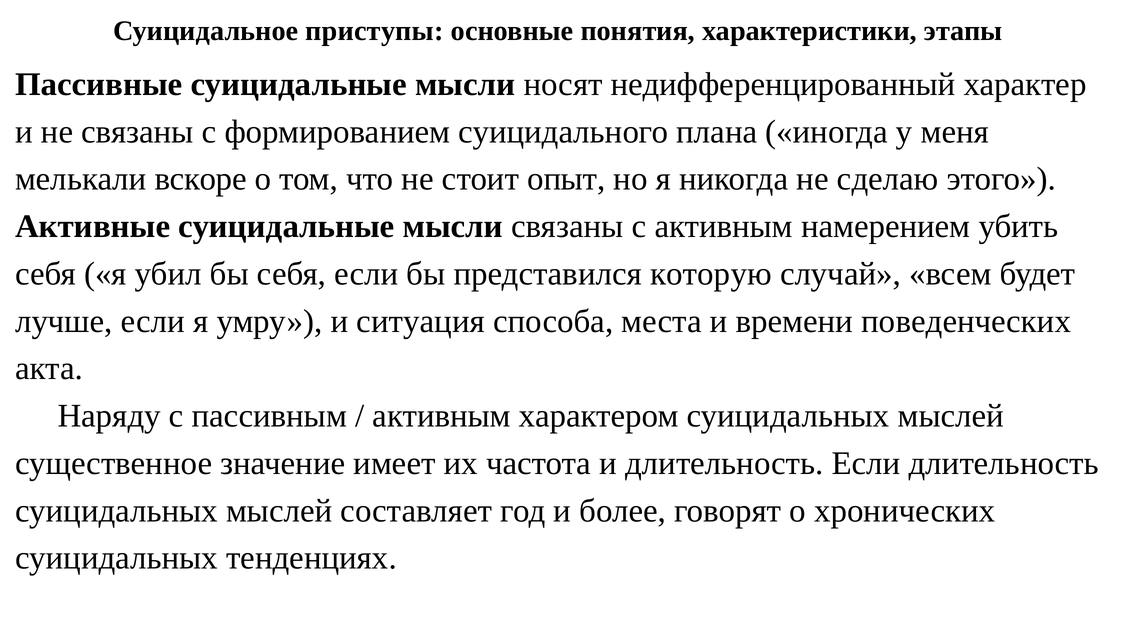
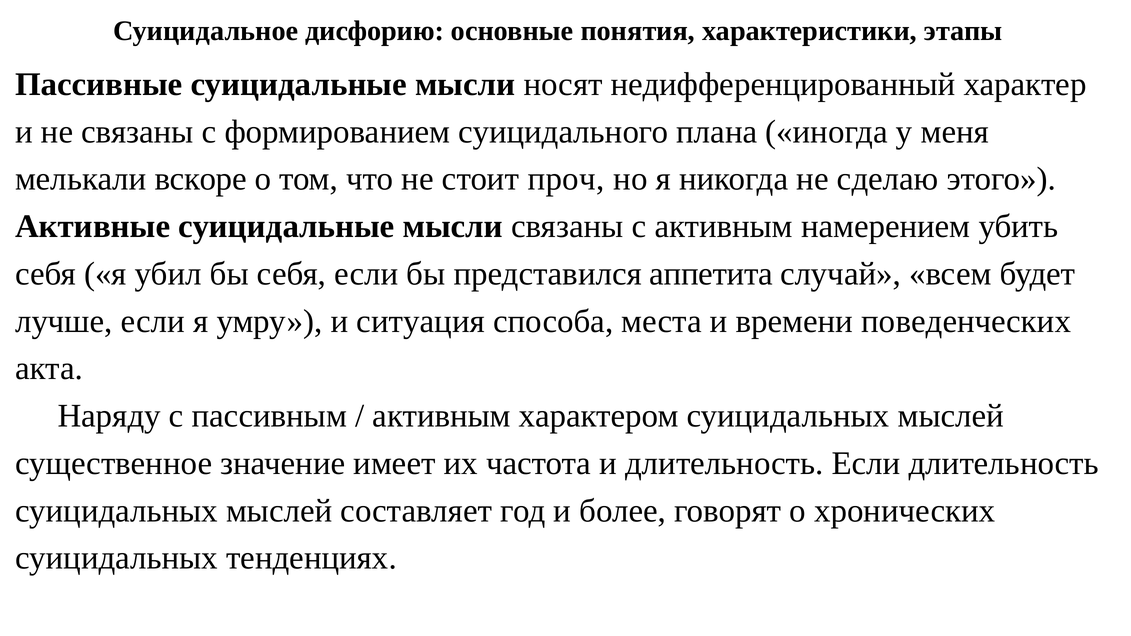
приступы: приступы -> дисфорию (375, 31)
опыт: опыт -> проч (566, 179)
которую: которую -> аппетита (711, 274)
